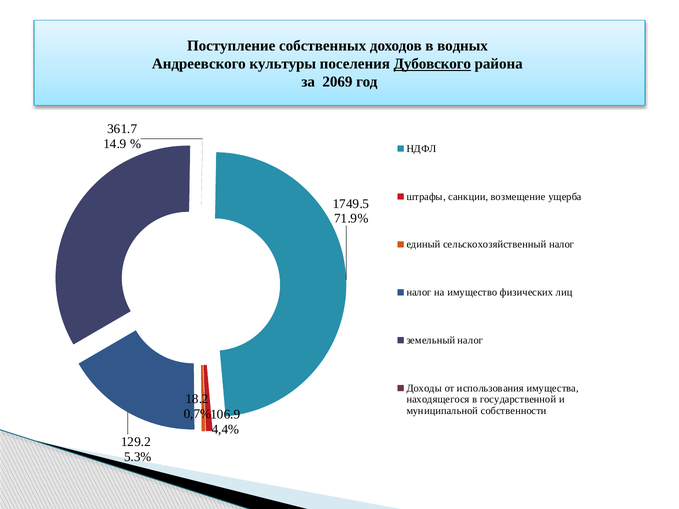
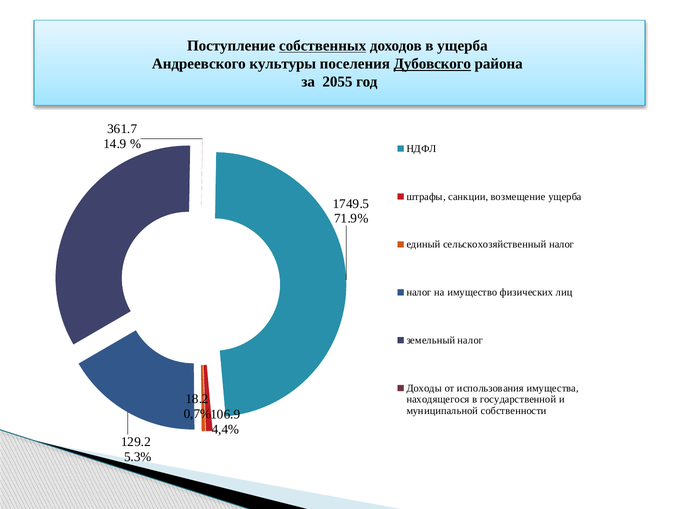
собственных underline: none -> present (323, 46)
в водных: водных -> ущерба (462, 46)
2069: 2069 -> 2055 (337, 82)
